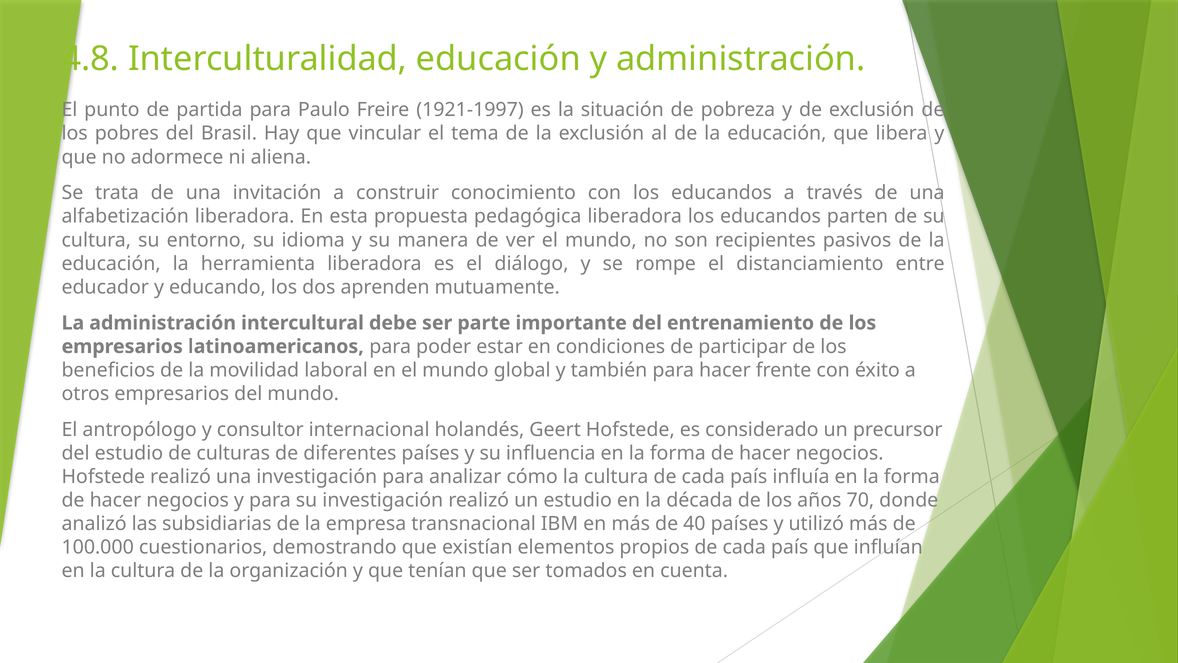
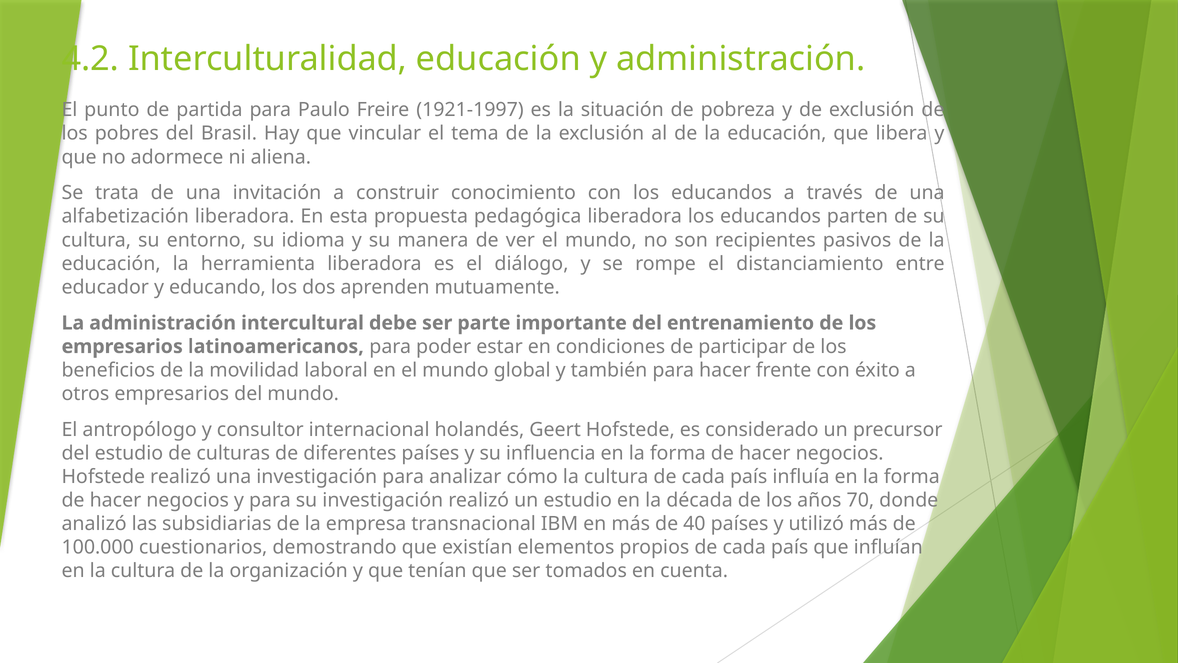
4.8: 4.8 -> 4.2 (90, 59)
